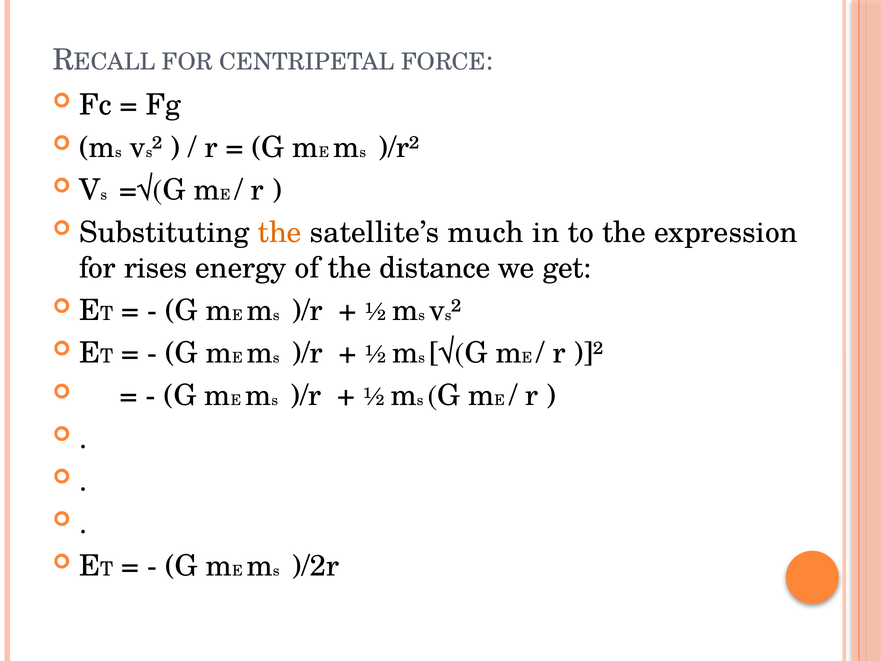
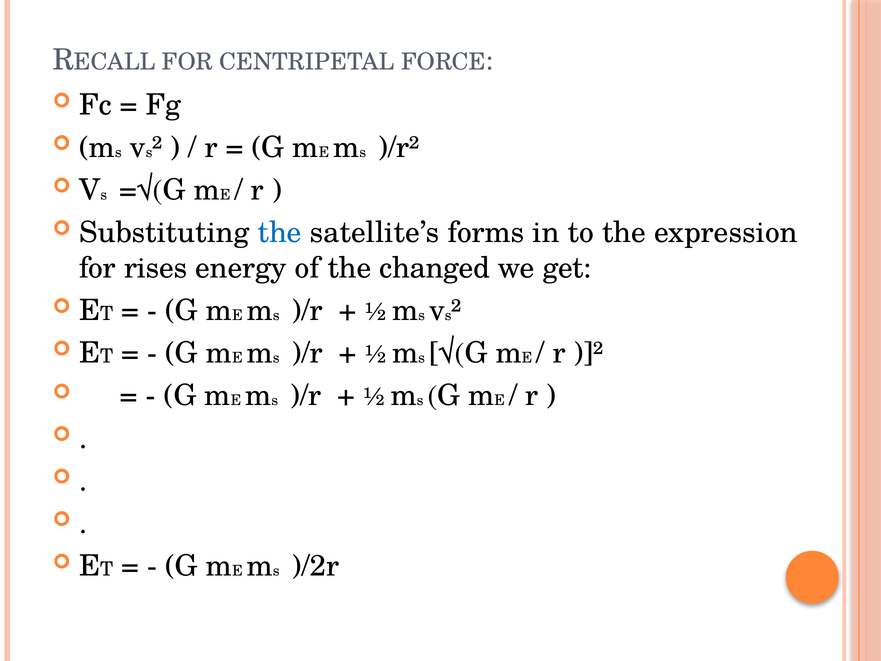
the colour: orange -> blue (280, 233)
much: much -> forms (486, 233)
distance: distance -> changed (435, 268)
